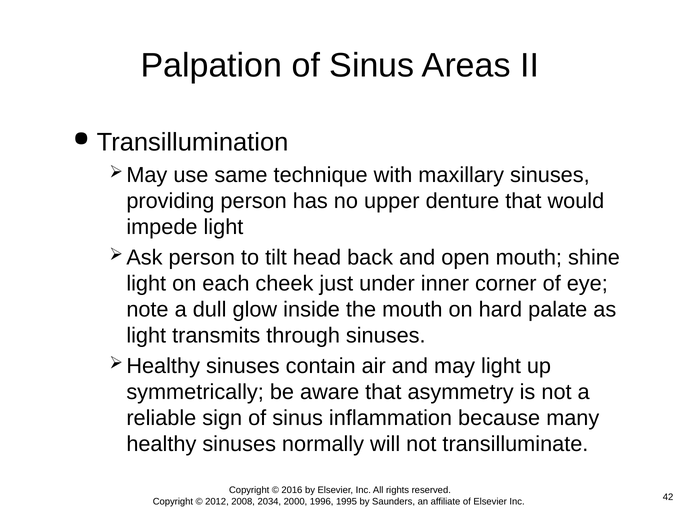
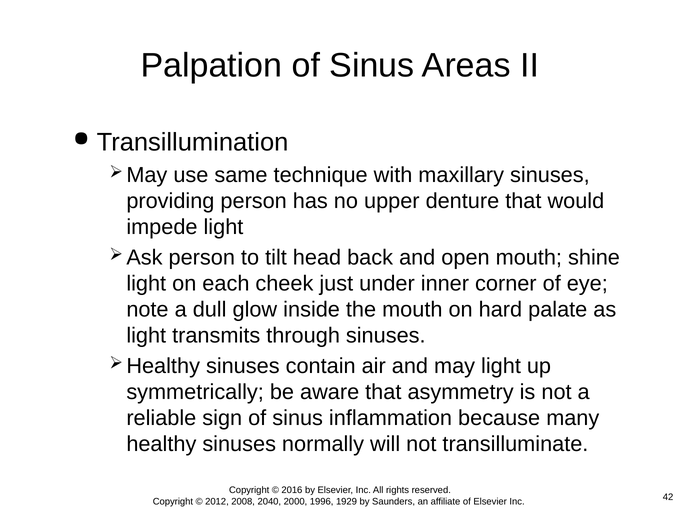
2034: 2034 -> 2040 (269, 502)
1995: 1995 -> 1929 (346, 502)
